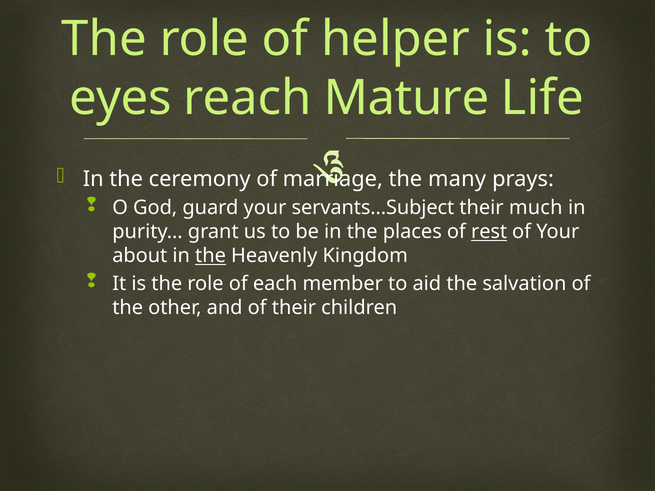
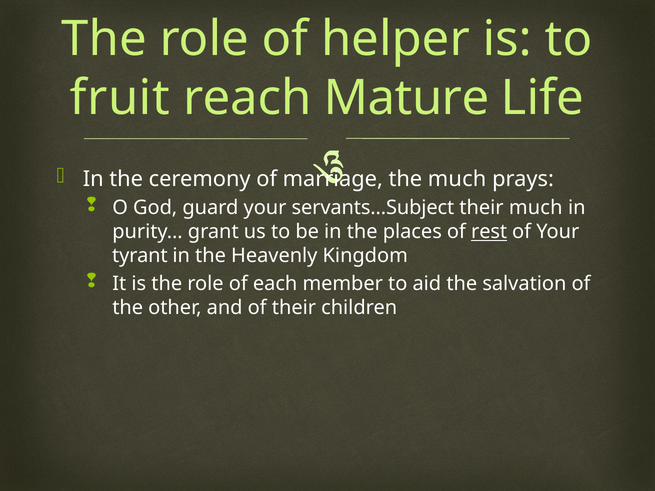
eyes: eyes -> fruit (120, 98)
the many: many -> much (457, 179)
about: about -> tyrant (140, 256)
the underline: present -> none (210, 256)
